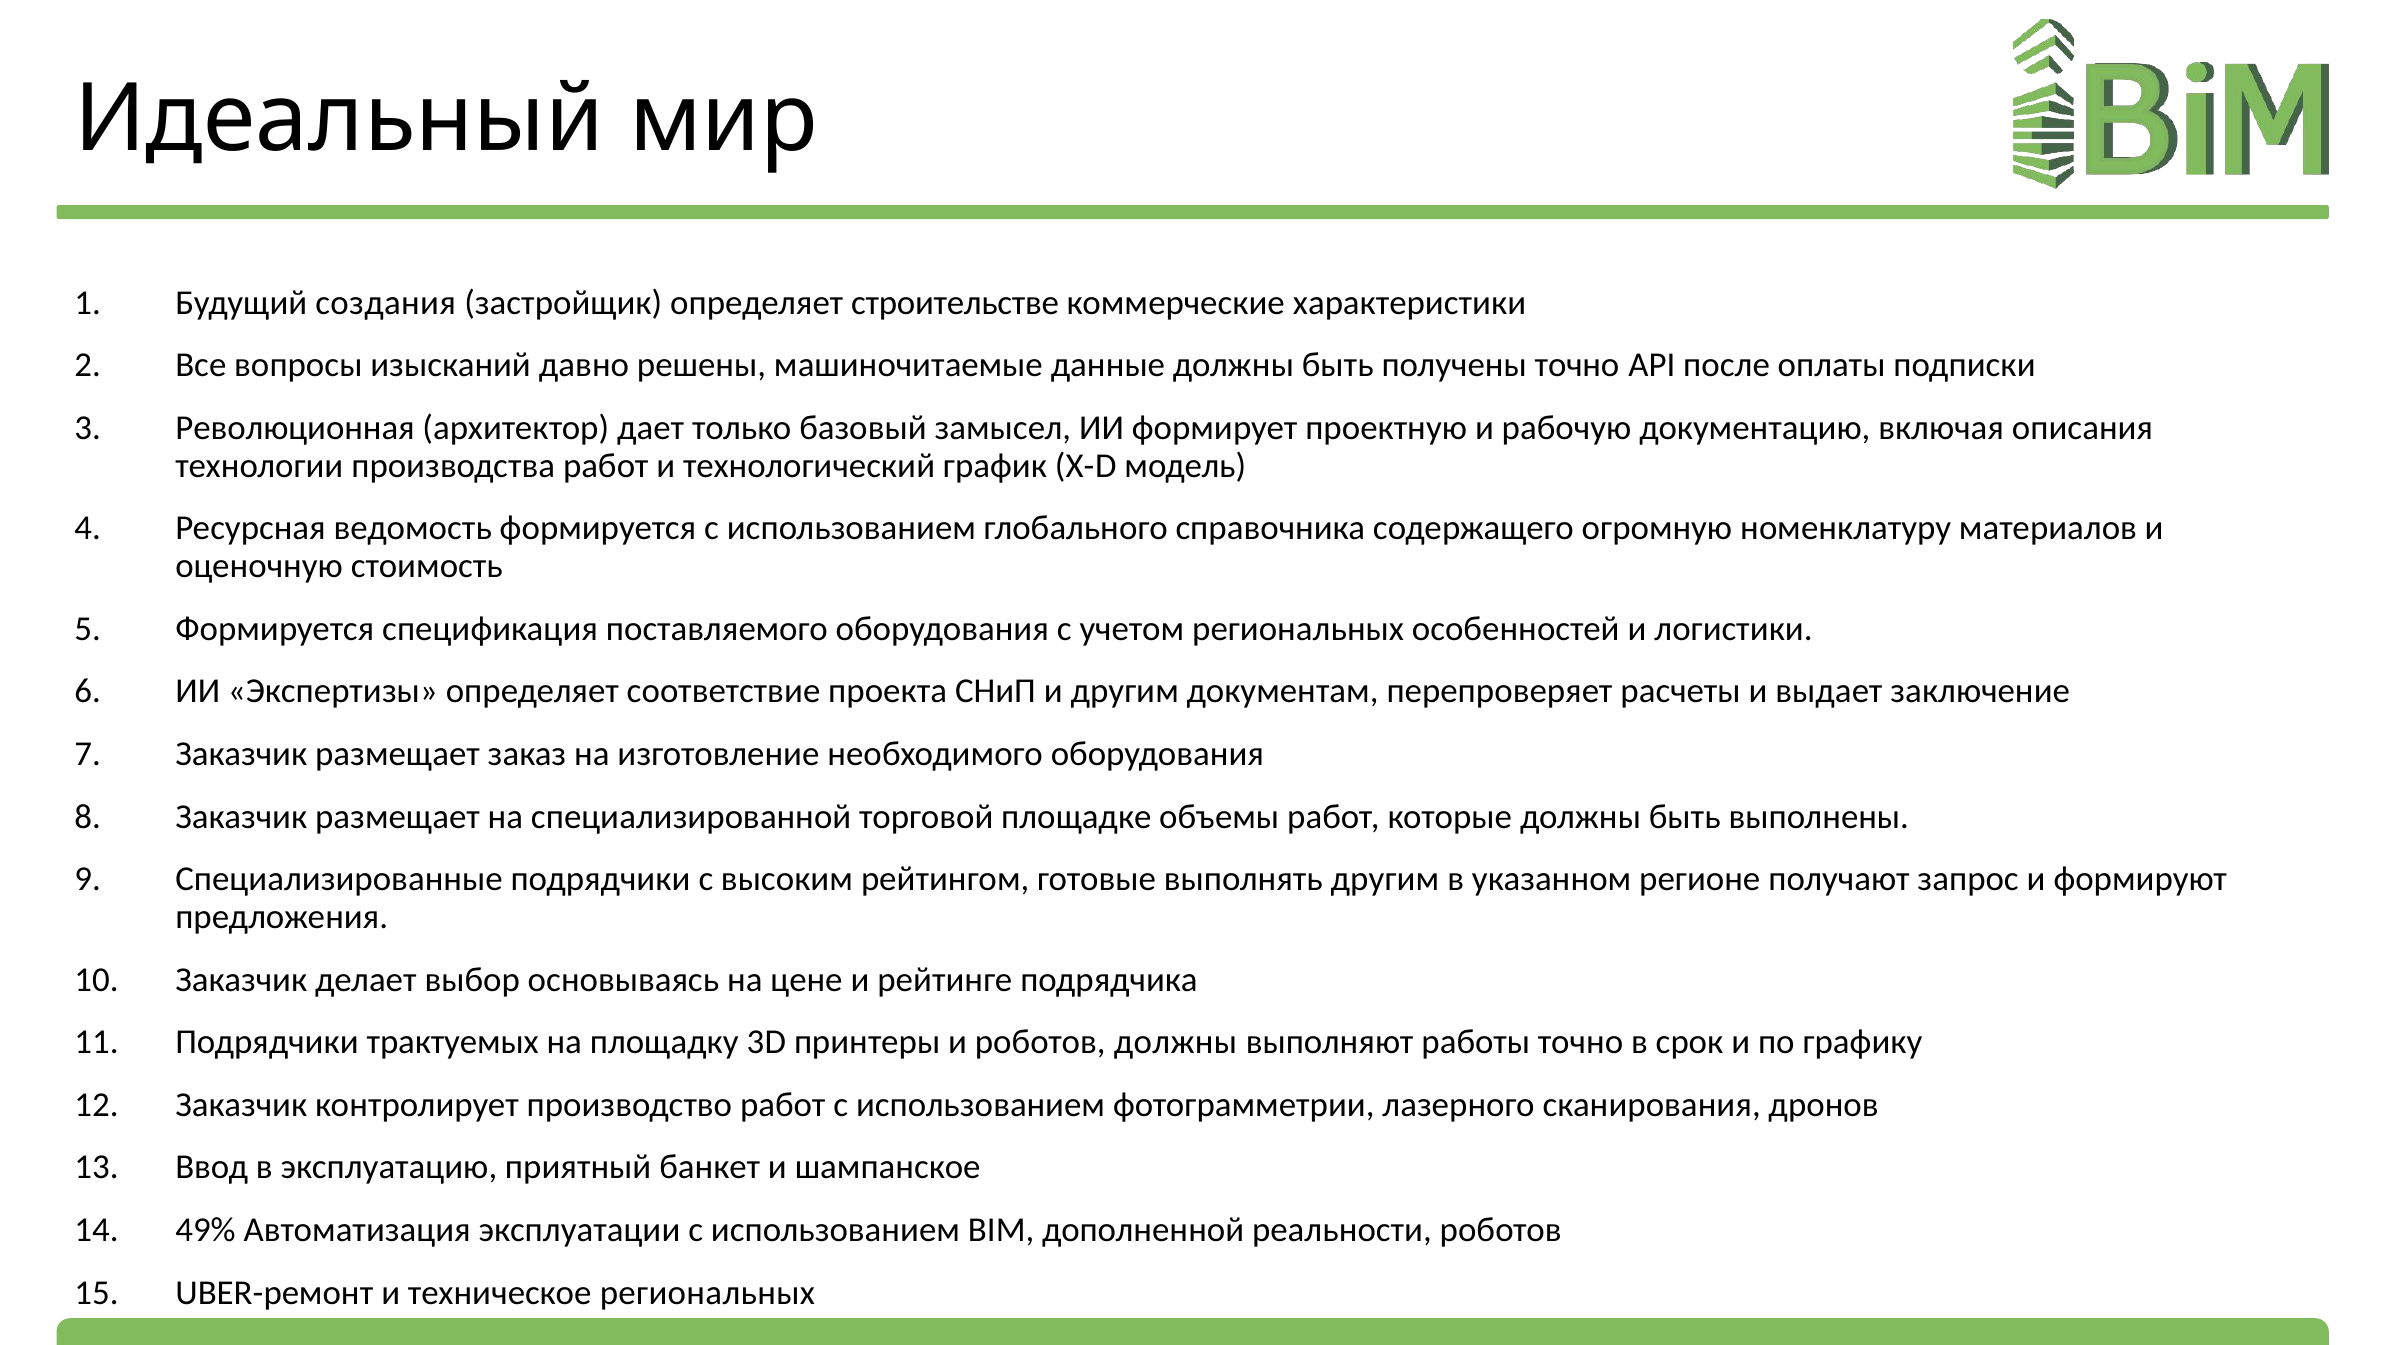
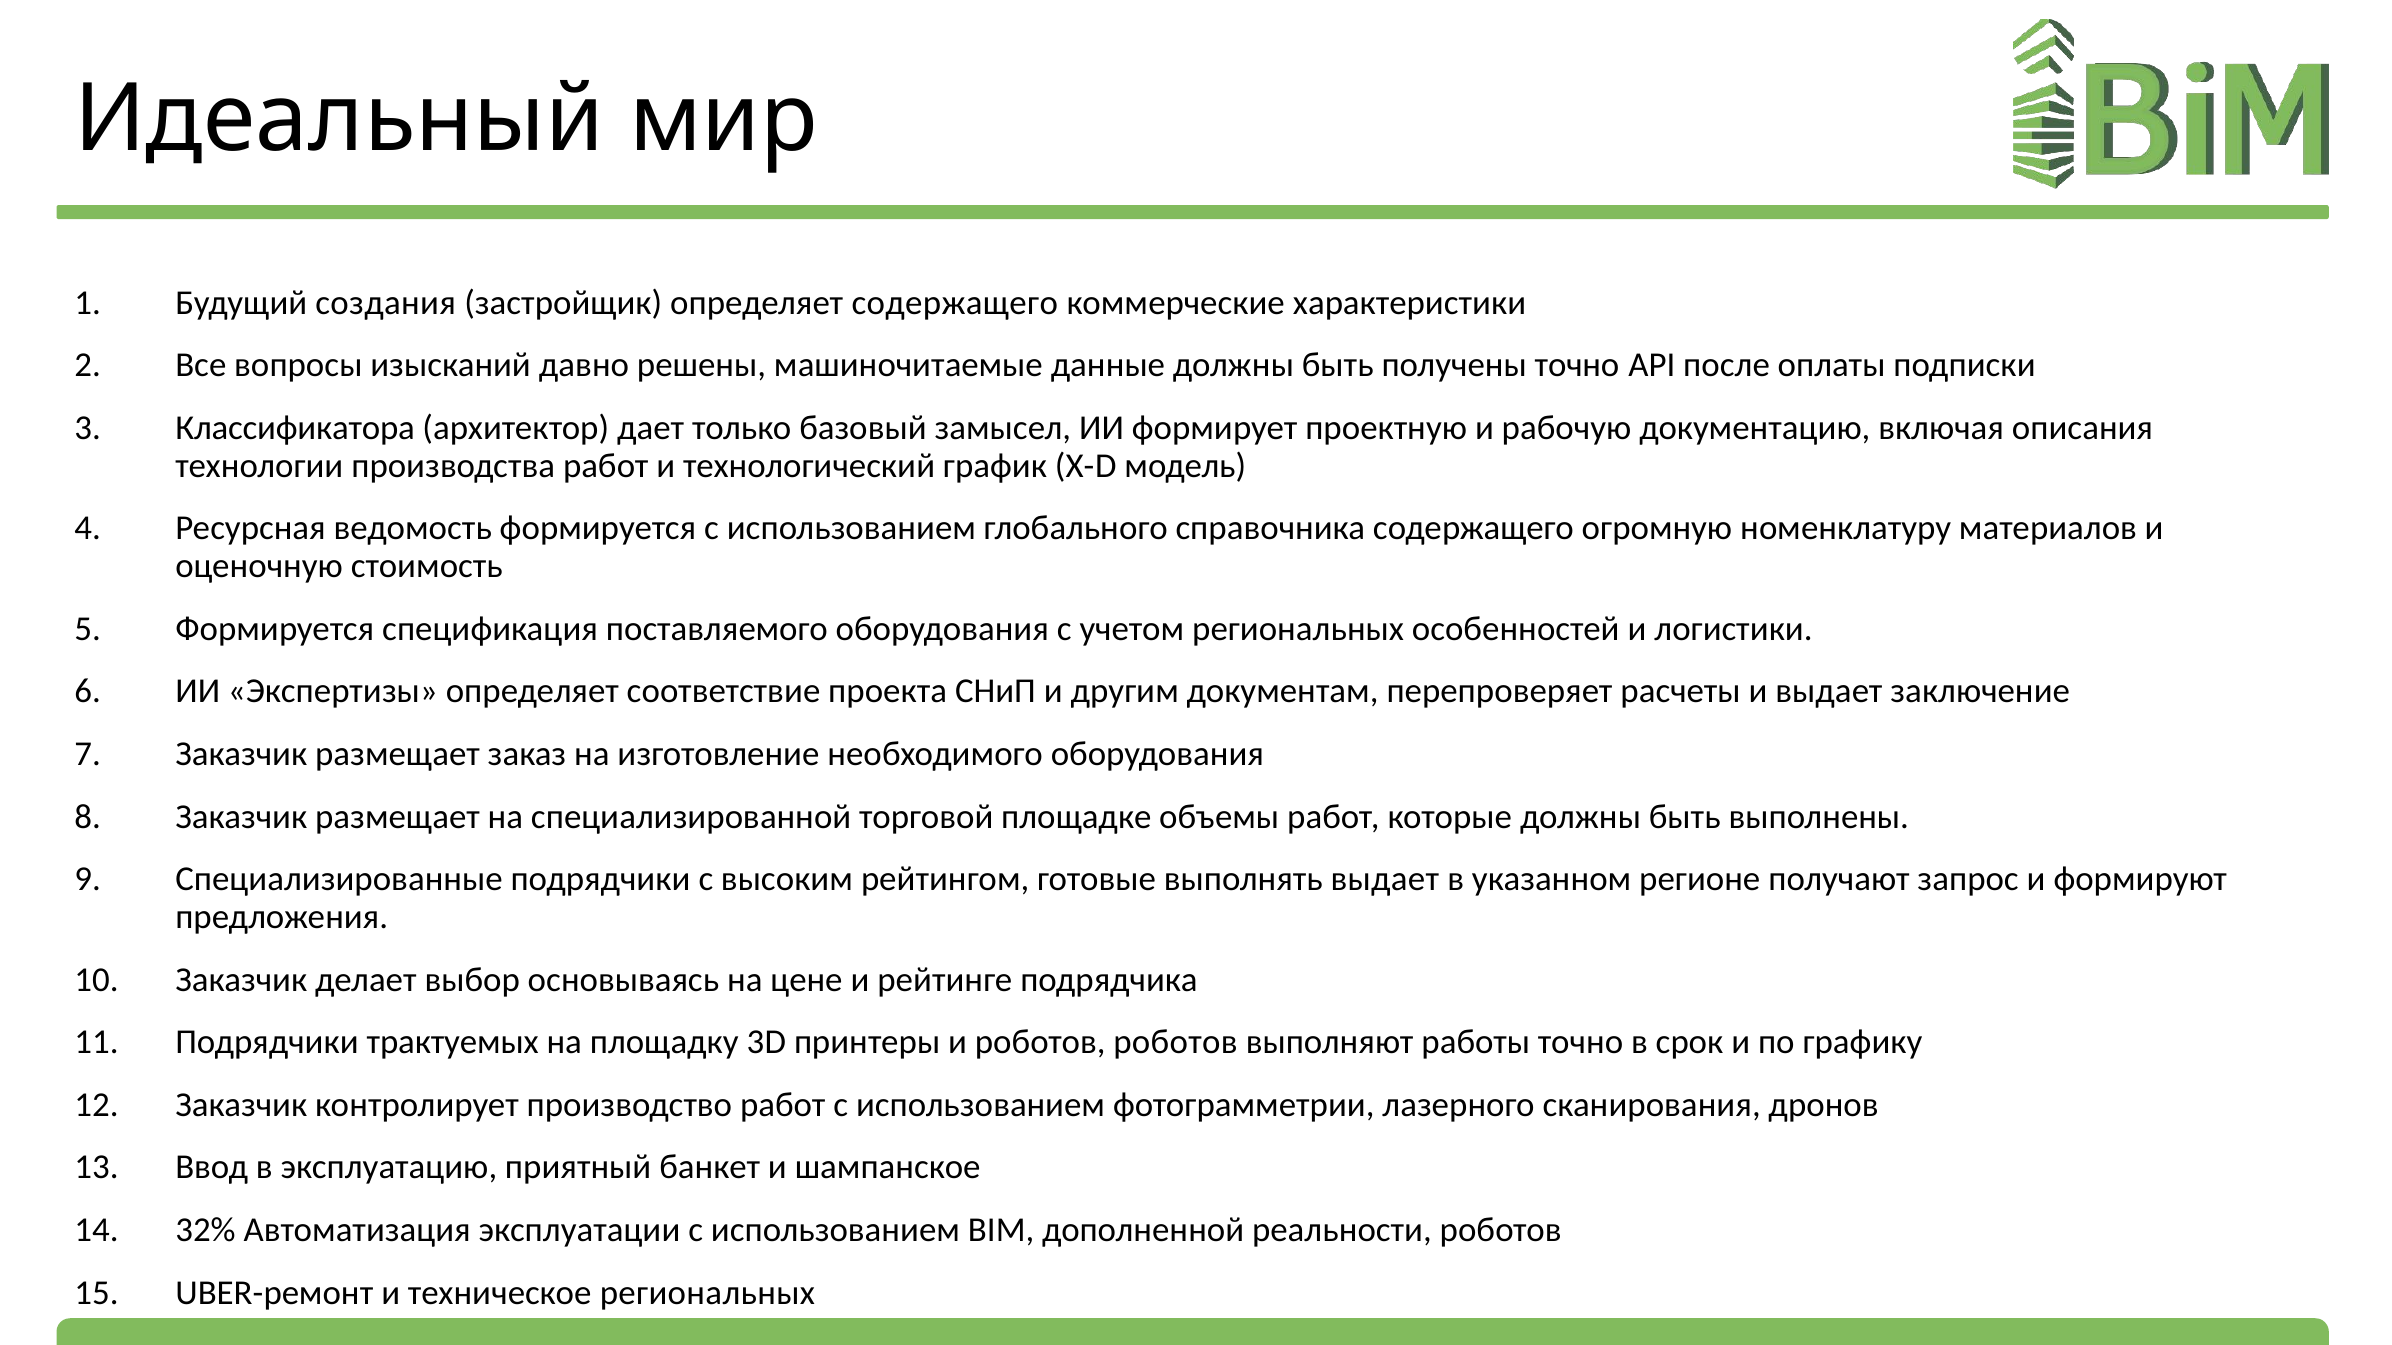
определяет строительстве: строительстве -> содержащего (955, 303)
Революционная: Революционная -> Классификатора (295, 428)
выполнять другим: другим -> выдает (1385, 880)
роботов должны: должны -> роботов (1175, 1043)
49%: 49% -> 32% (205, 1230)
